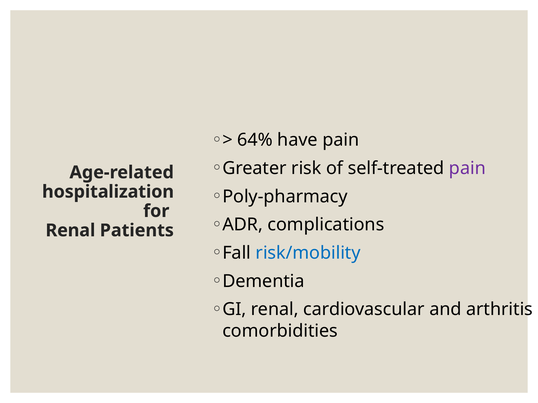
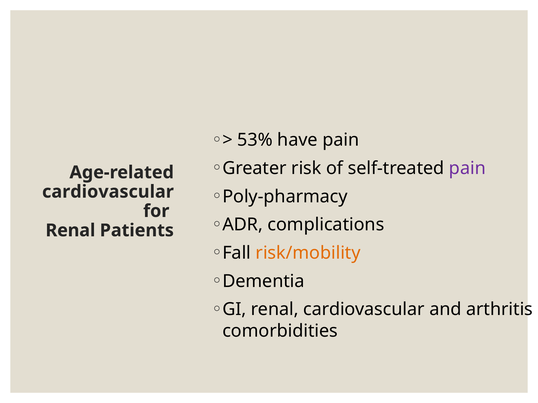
64%: 64% -> 53% (255, 140)
hospitalization: hospitalization -> cardiovascular (108, 192)
risk/mobility colour: blue -> orange (308, 253)
